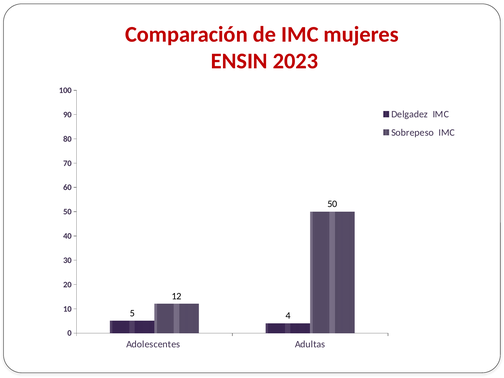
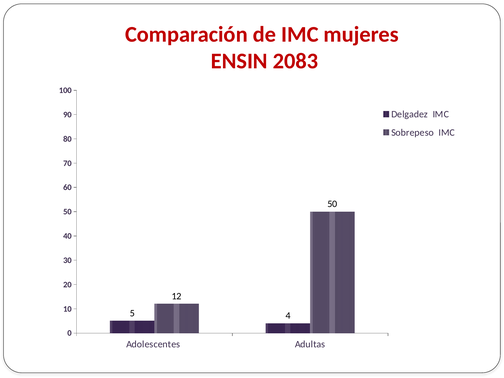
2023: 2023 -> 2083 (295, 61)
